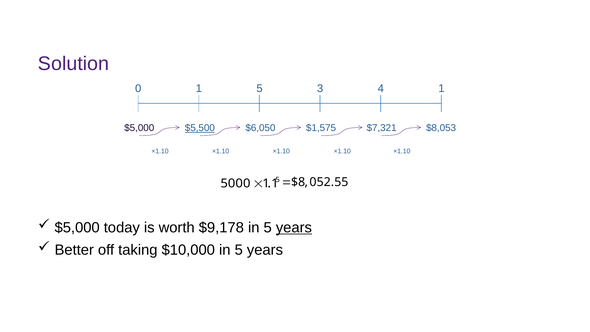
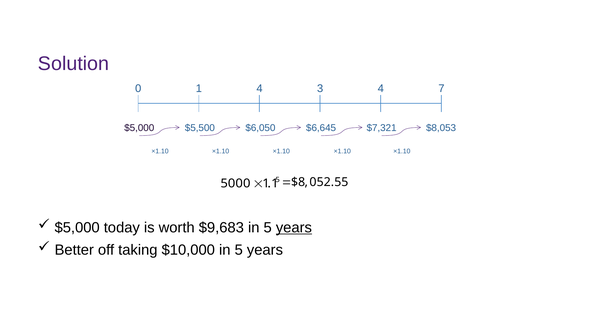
0 5: 5 -> 4 (259, 88)
1 1: 1 -> 7 (441, 88)
$5,500 underline: present -> none (200, 128)
$1,575: $1,575 -> $6,645 (321, 128)
$9,178: $9,178 -> $9,683 (221, 228)
